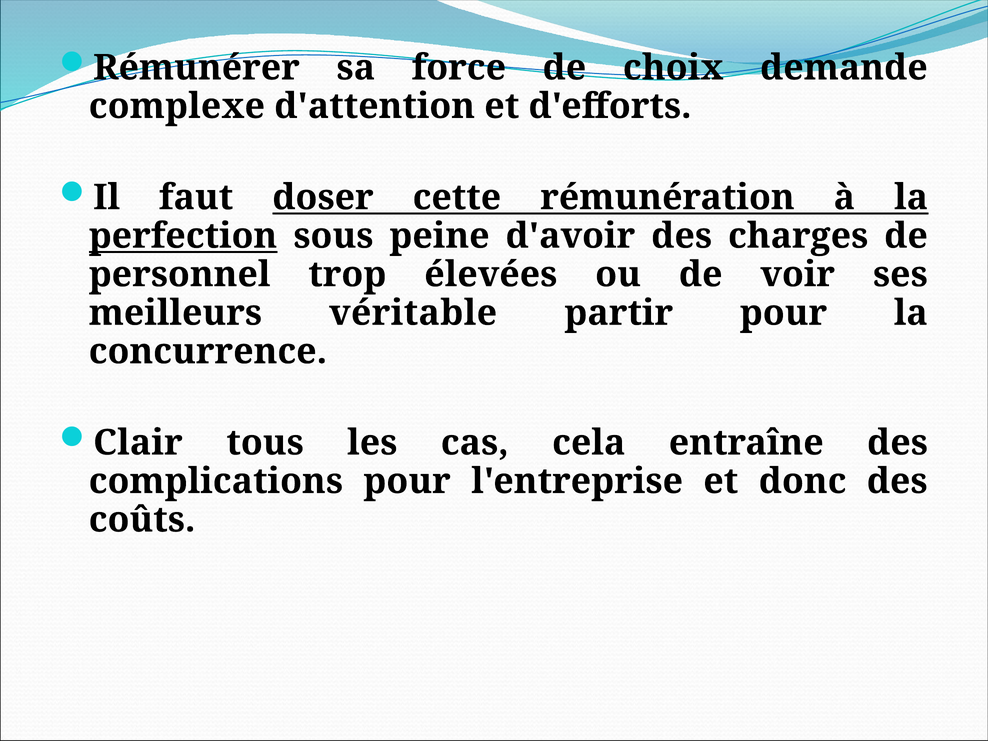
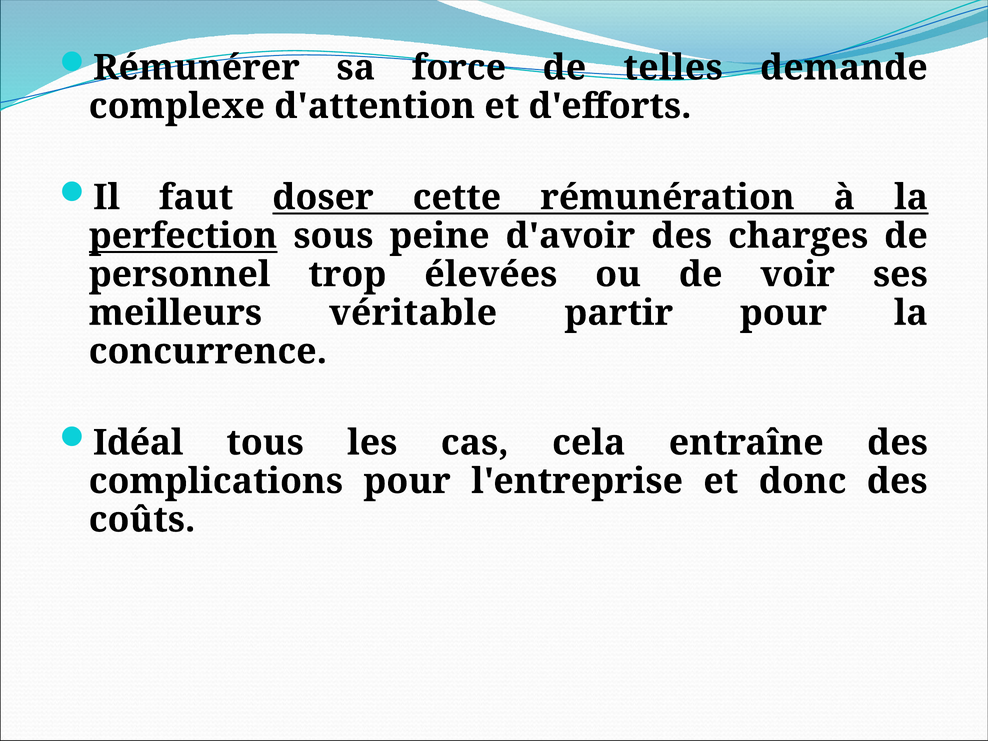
choix: choix -> telles (673, 68)
Clair: Clair -> Idéal (138, 443)
